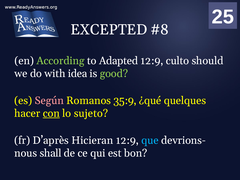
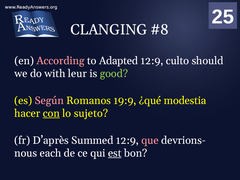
EXCEPTED: EXCEPTED -> CLANGING (109, 30)
According colour: light green -> pink (60, 61)
idea: idea -> leur (77, 74)
35:9: 35:9 -> 19:9 (125, 101)
quelques: quelques -> modestia (185, 101)
Hicieran: Hicieran -> Summed (92, 140)
que colour: light blue -> pink (150, 140)
shall: shall -> each (50, 153)
est underline: none -> present (115, 153)
